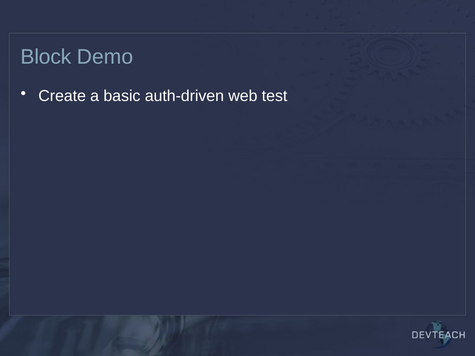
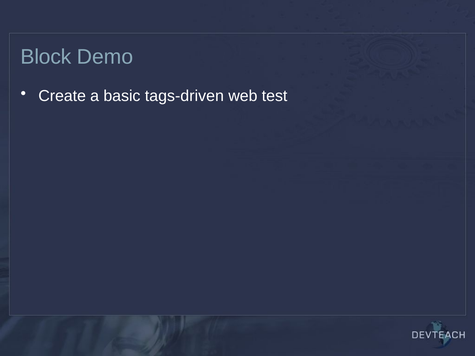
auth-driven: auth-driven -> tags-driven (184, 96)
